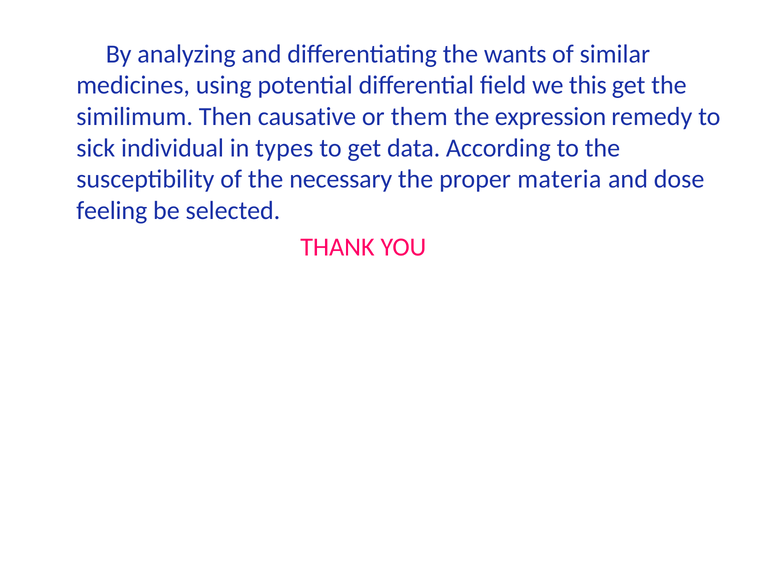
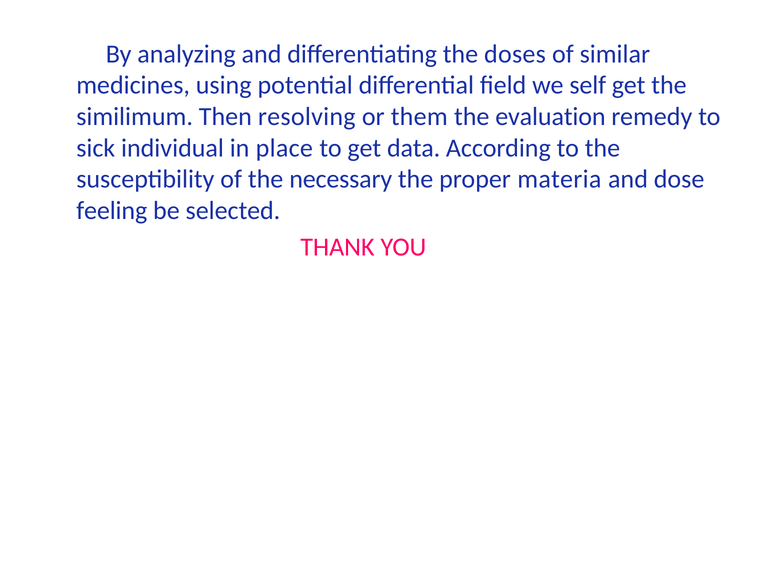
wants: wants -> doses (515, 54)
this: this -> self (588, 85)
causative: causative -> resolving (307, 117)
expression: expression -> evaluation (550, 117)
types: types -> place (284, 148)
